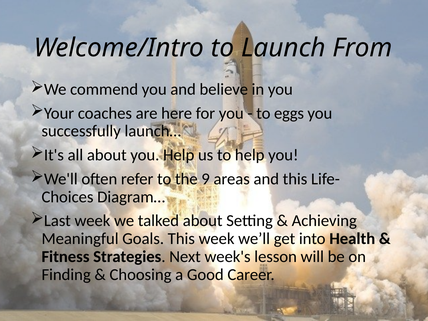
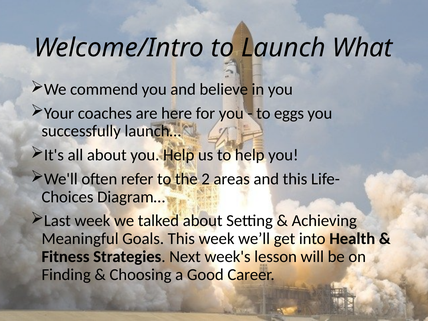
From: From -> What (362, 48)
the 9: 9 -> 2 (206, 179)
